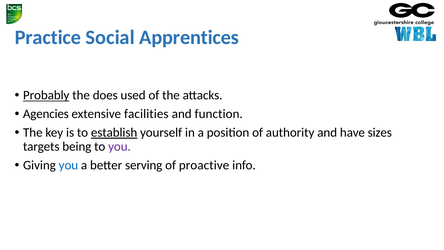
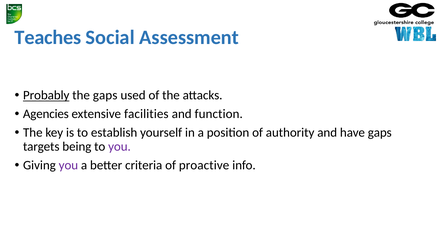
Practice: Practice -> Teaches (48, 37)
Apprentices: Apprentices -> Assessment (189, 37)
the does: does -> gaps (105, 95)
establish underline: present -> none (114, 132)
have sizes: sizes -> gaps (380, 132)
you colour: blue -> purple (68, 165)
serving: serving -> criteria (144, 165)
